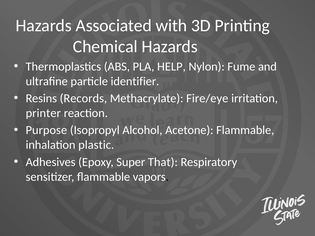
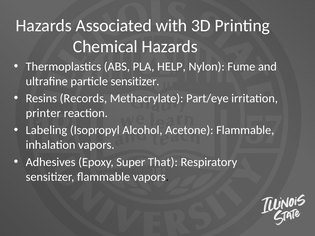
particle identifier: identifier -> sensitizer (135, 81)
Fire/eye: Fire/eye -> Part/eye (207, 98)
Purpose: Purpose -> Labeling (46, 130)
inhalation plastic: plastic -> vapors (96, 145)
